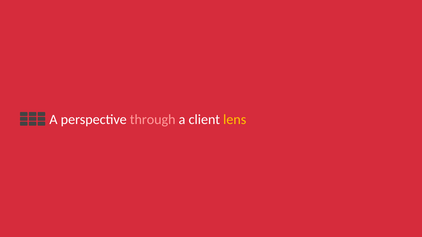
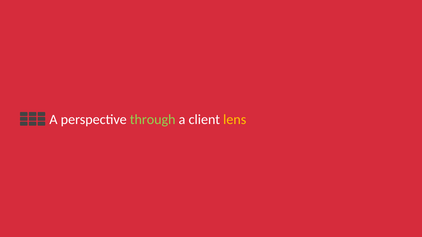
through colour: pink -> light green (153, 120)
